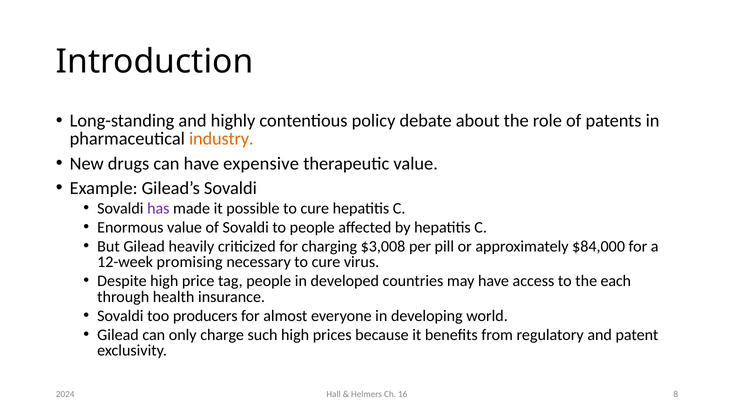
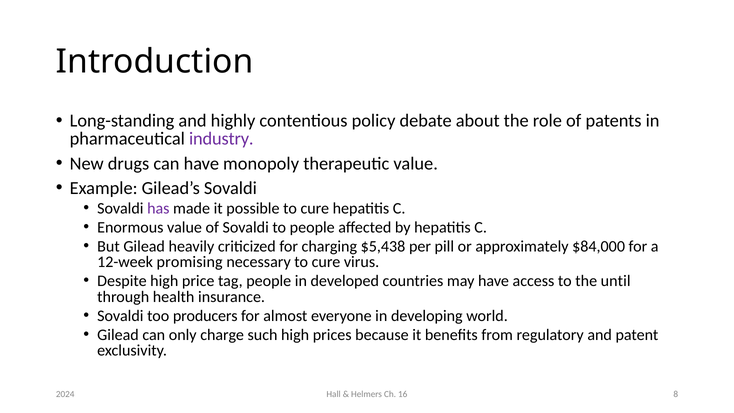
industry colour: orange -> purple (221, 139)
expensive: expensive -> monopoly (261, 163)
$3,008: $3,008 -> $5,438 (383, 246)
each: each -> until (616, 281)
